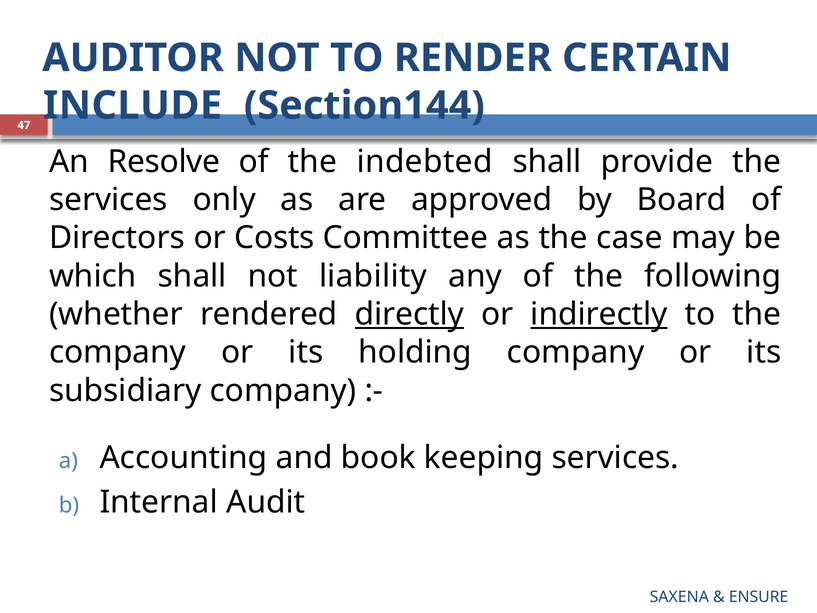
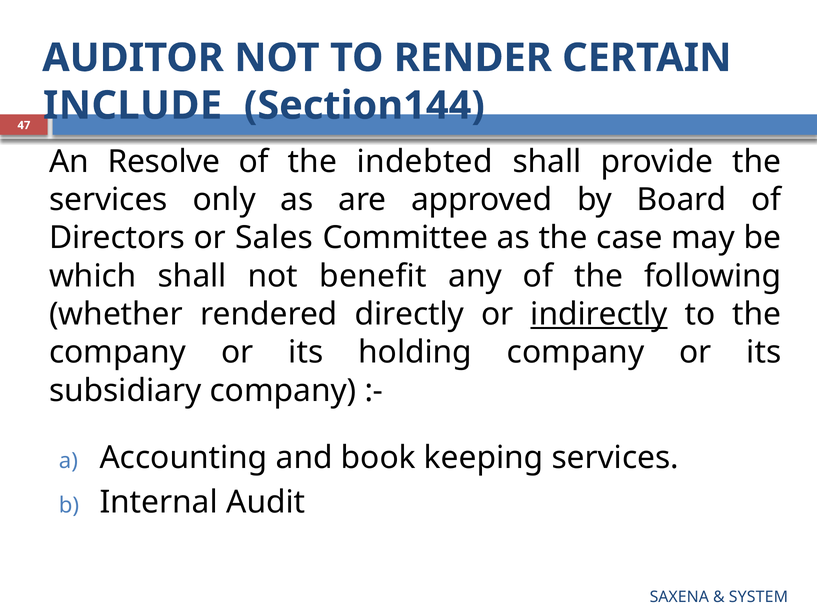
Costs: Costs -> Sales (274, 238)
liability: liability -> benefit (373, 276)
directly underline: present -> none (409, 314)
ENSURE: ENSURE -> SYSTEM (758, 597)
